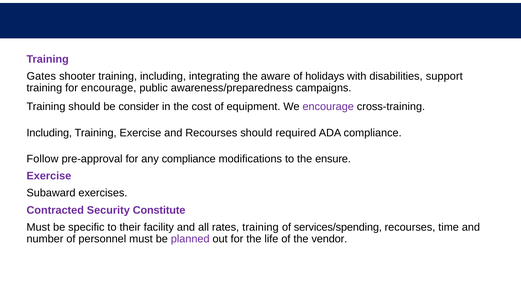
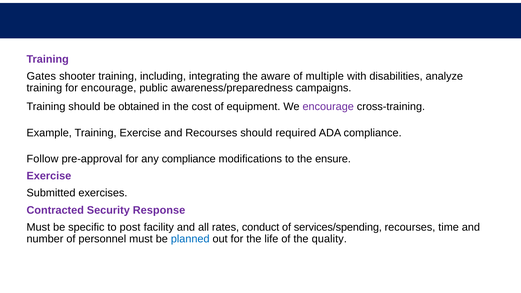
holidays: holidays -> multiple (325, 76)
support: support -> analyze (444, 76)
consider: consider -> obtained (139, 107)
Including: Including -> Example (49, 133)
Subaward: Subaward -> Submitted (51, 193)
Constitute: Constitute -> Response (159, 210)
their: their -> post (130, 227)
rates training: training -> conduct (261, 227)
planned colour: purple -> blue (190, 239)
vendor: vendor -> quality (329, 239)
